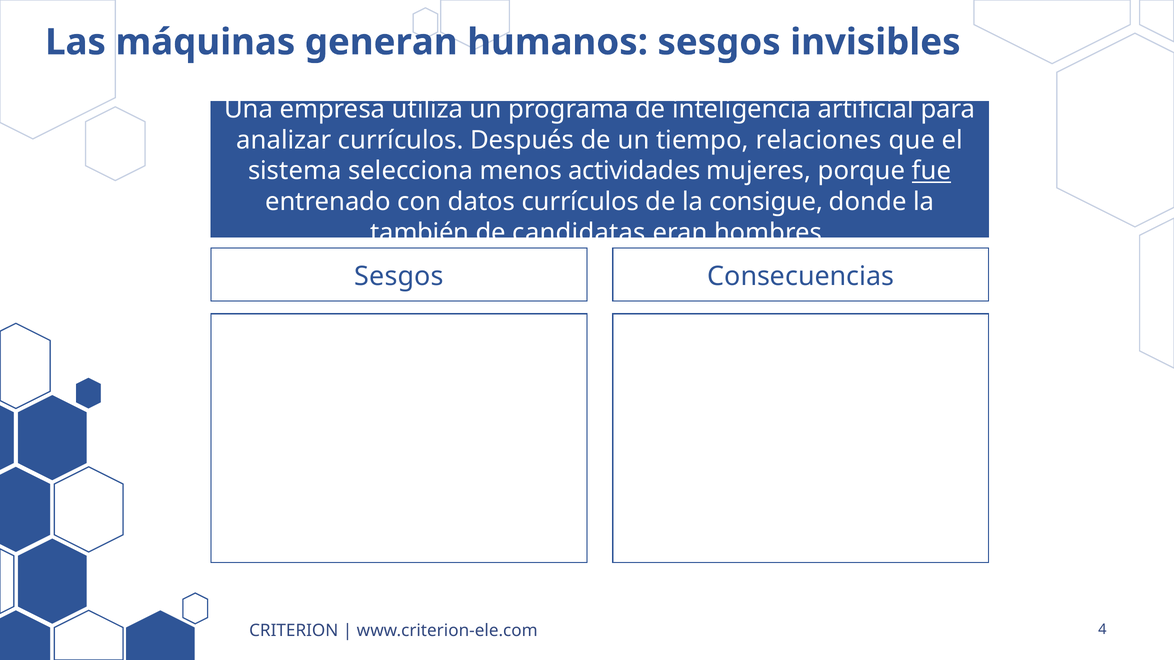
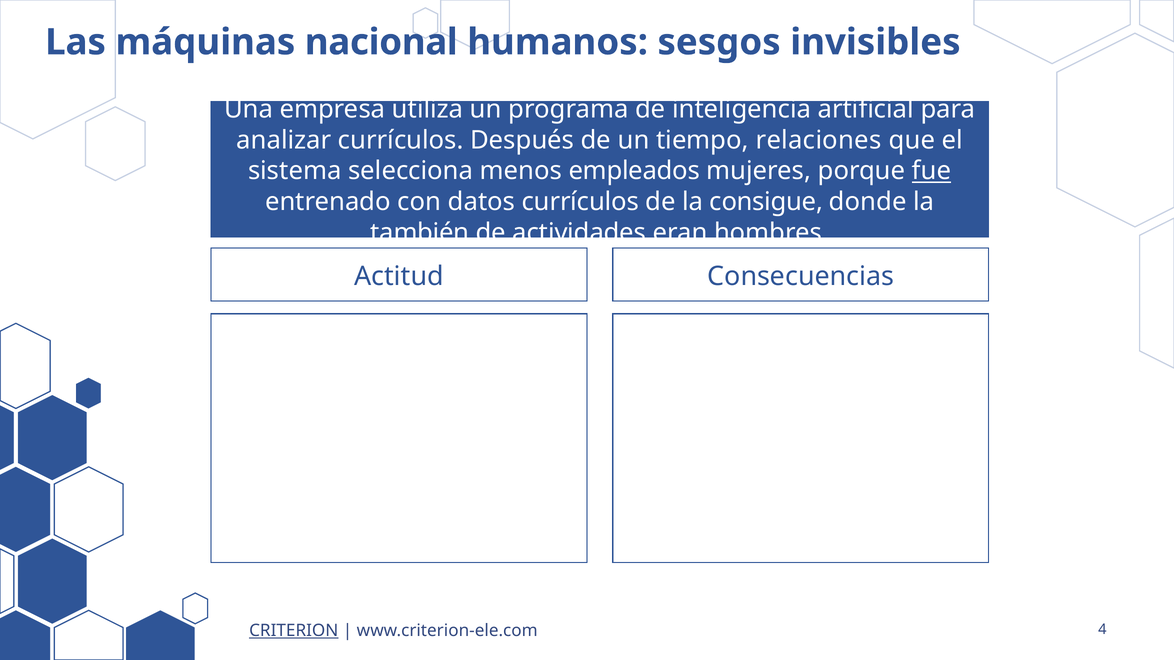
generan: generan -> nacional (381, 42)
actividades: actividades -> empleados (634, 171)
candidatas: candidatas -> actividades (579, 233)
Sesgos: Sesgos -> Actitud (399, 277)
CRITERION underline: none -> present (294, 631)
